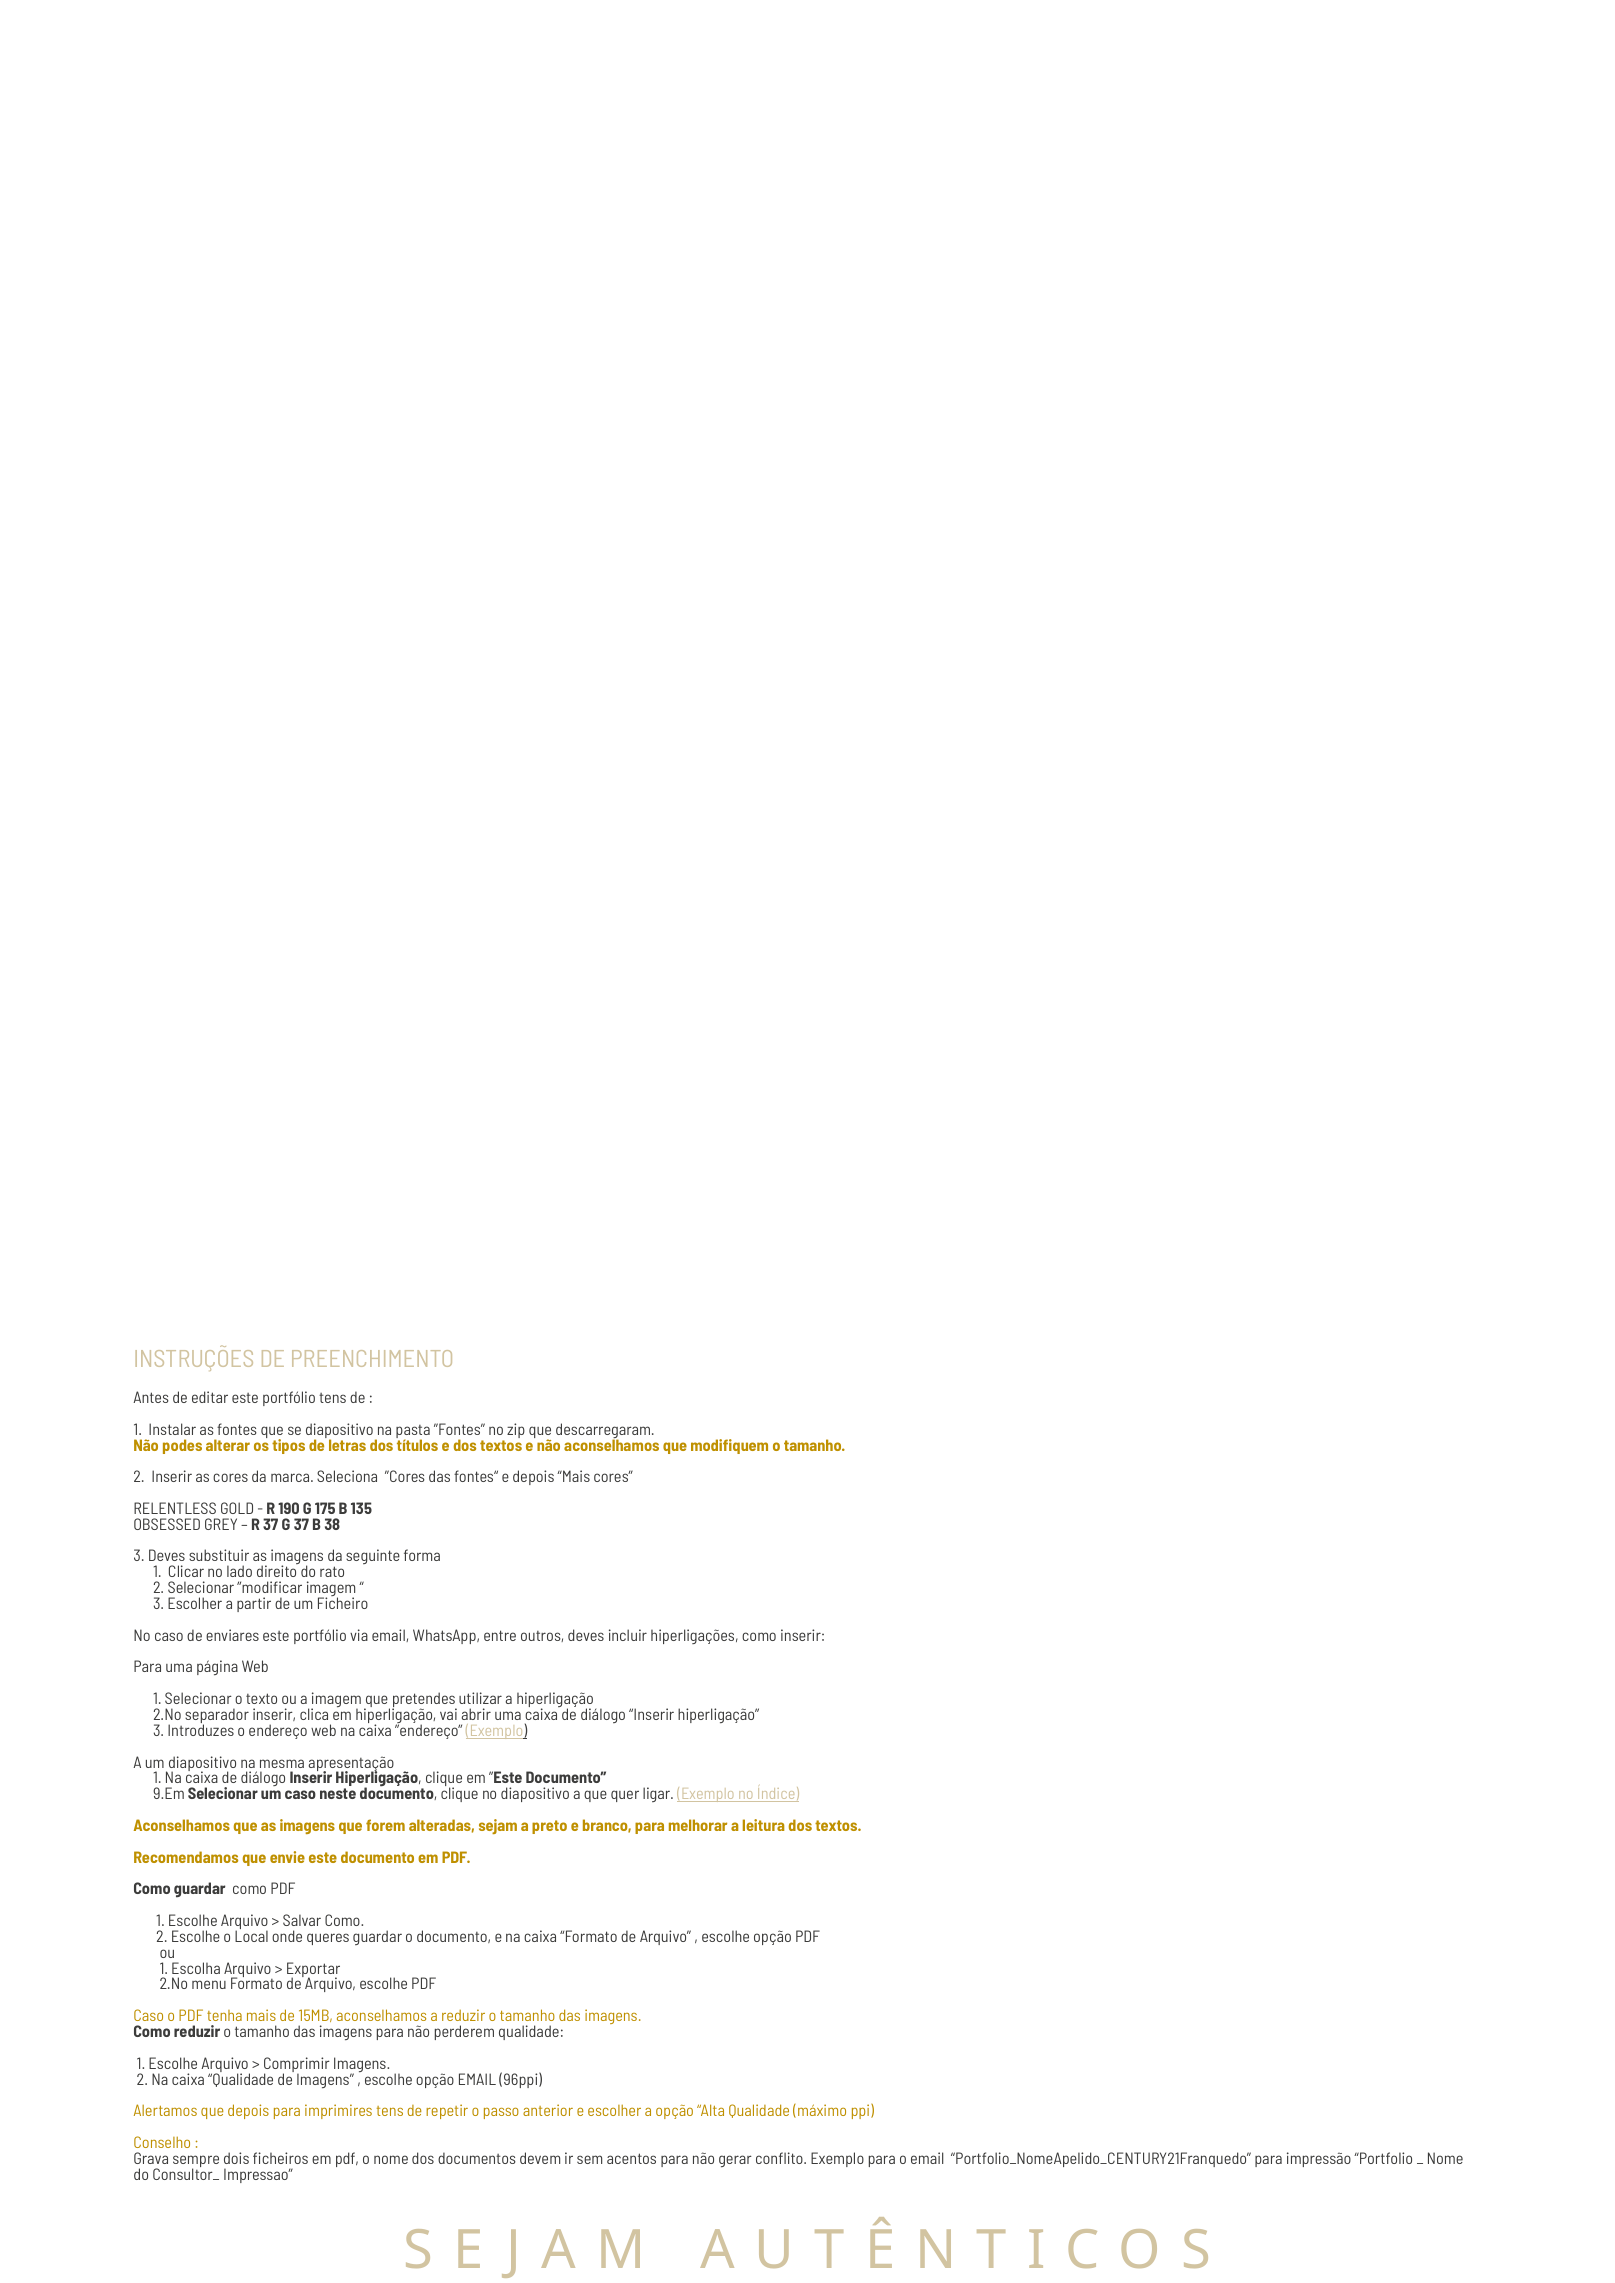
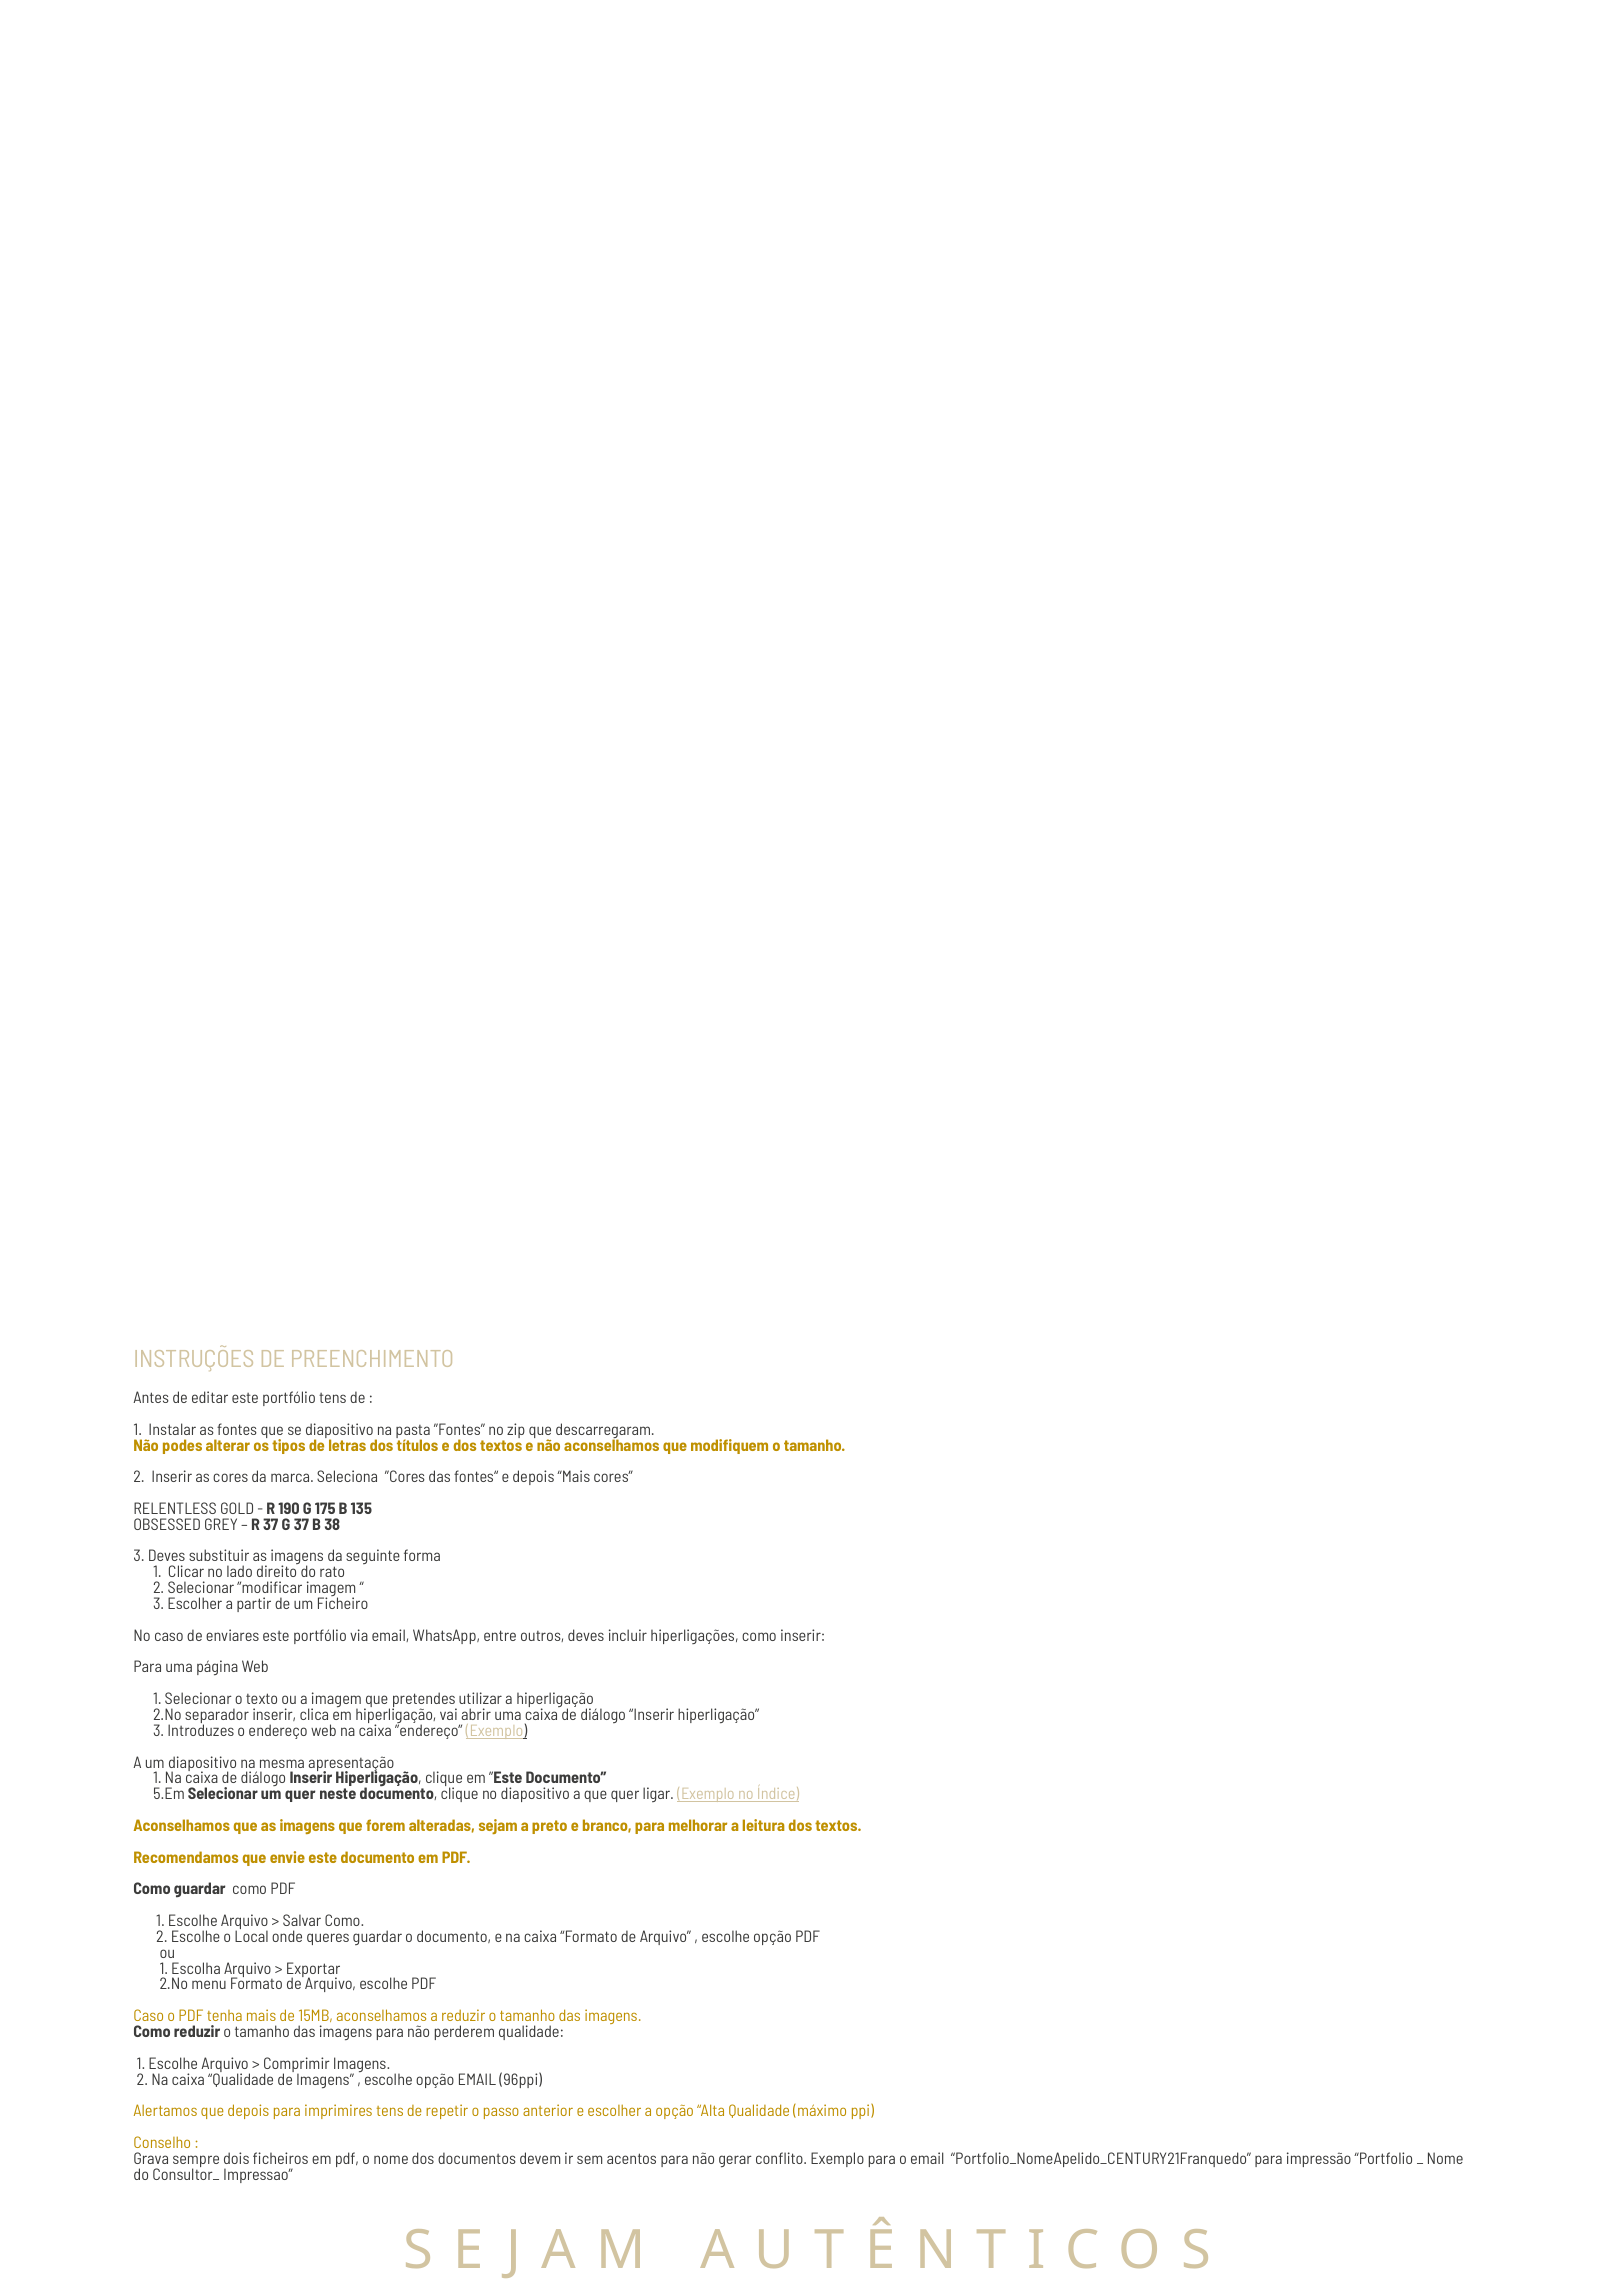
9.Em: 9.Em -> 5.Em (169, 1794)
um caso: caso -> quer (300, 1794)
